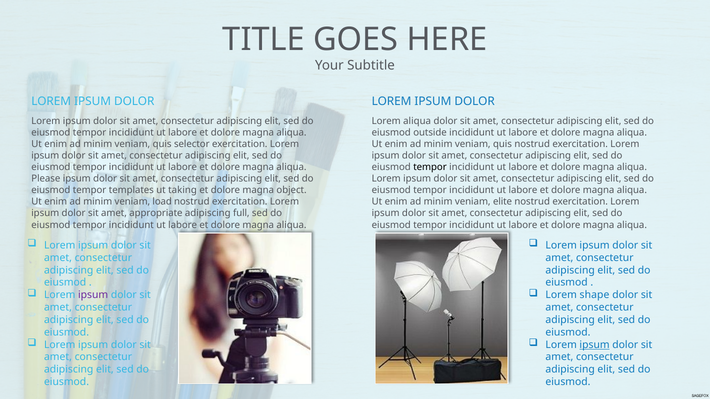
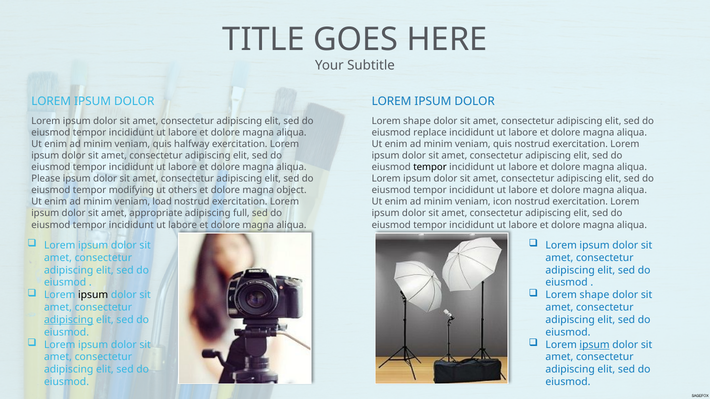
aliqua: aliqua -> shape (417, 121)
outside: outside -> replace (430, 133)
selector: selector -> halfway (192, 144)
templates: templates -> modifying (131, 190)
taking: taking -> others (183, 190)
elite: elite -> icon (502, 202)
ipsum colour: purple -> black (93, 295)
adipiscing underline: none -> present (69, 320)
